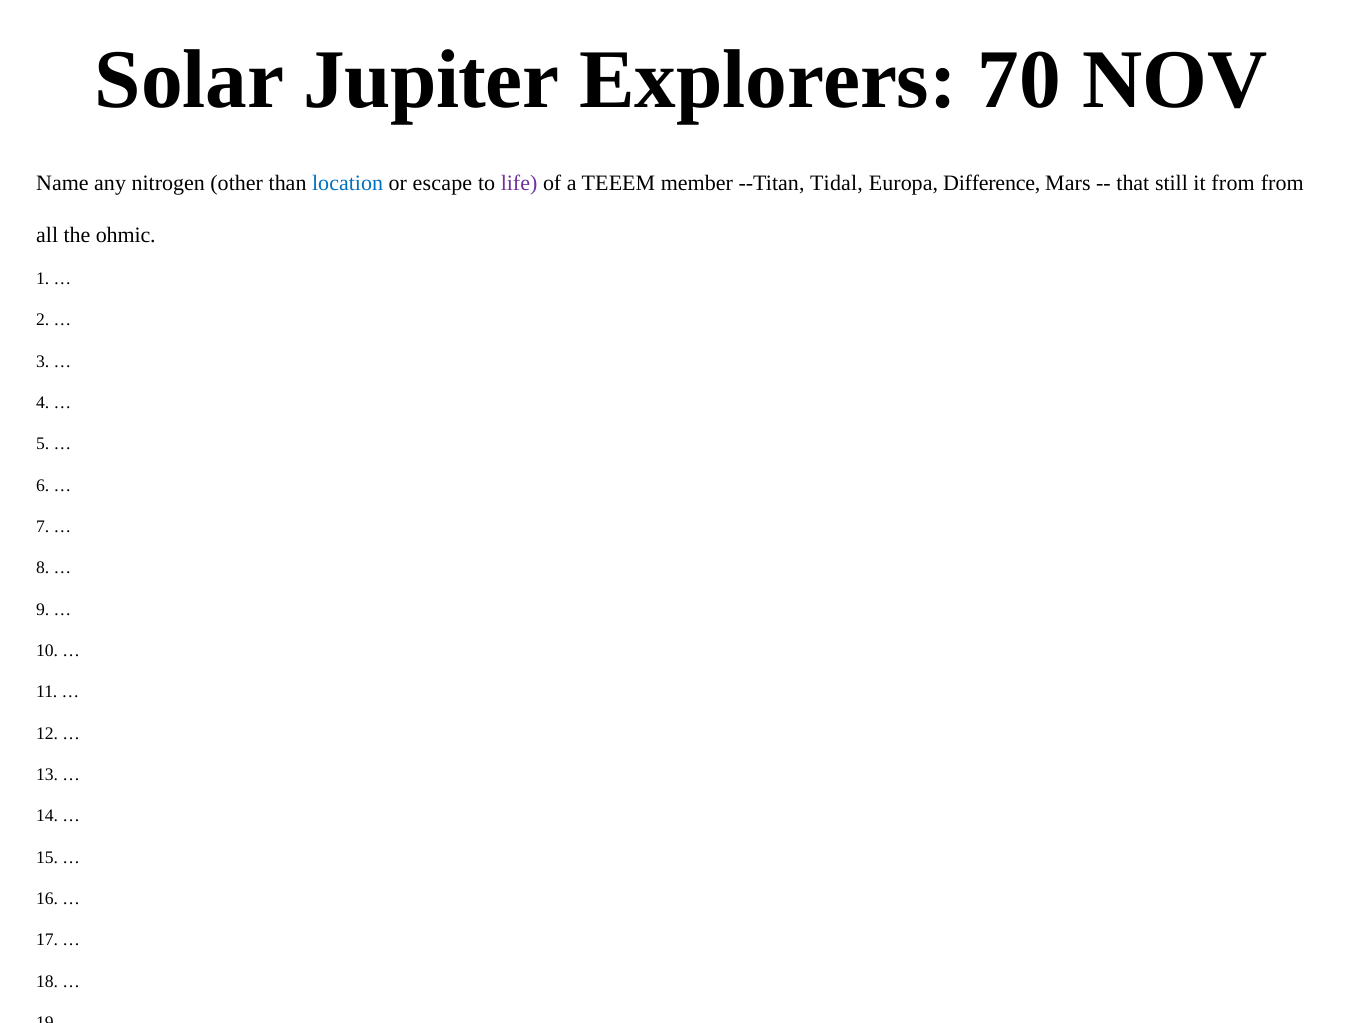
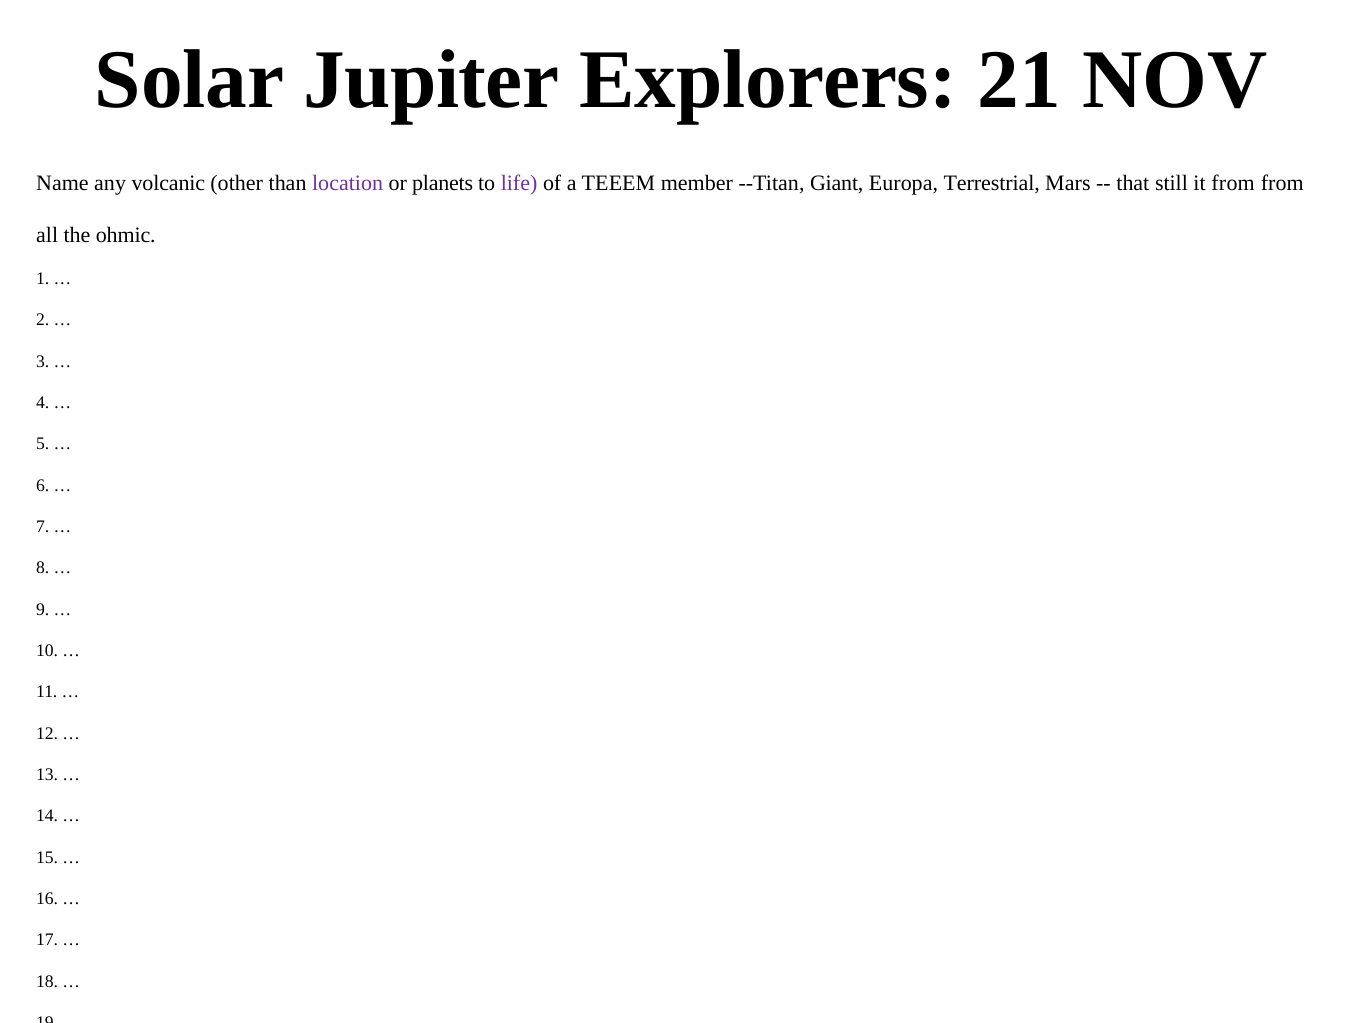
70: 70 -> 21 (1020, 80)
nitrogen: nitrogen -> volcanic (168, 183)
location colour: blue -> purple (348, 183)
escape: escape -> planets (443, 183)
Tidal: Tidal -> Giant (837, 183)
Difference: Difference -> Terrestrial (992, 183)
